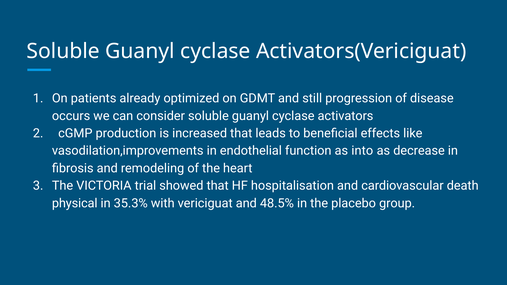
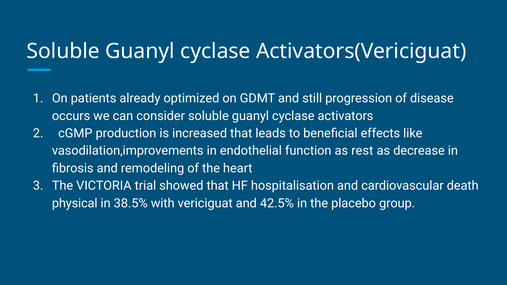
into: into -> rest (362, 151)
35.3%: 35.3% -> 38.5% (131, 203)
48.5%: 48.5% -> 42.5% (277, 203)
